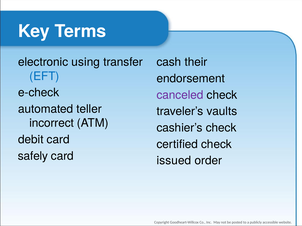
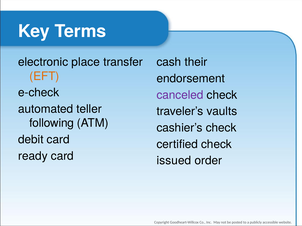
using: using -> place (86, 62)
EFT colour: blue -> orange (44, 76)
incorrect: incorrect -> following (52, 123)
safely: safely -> ready (33, 156)
